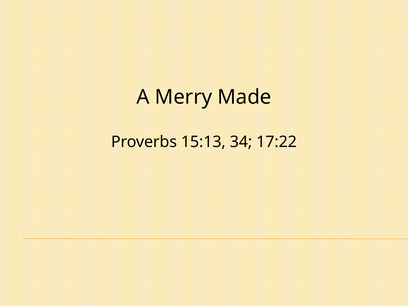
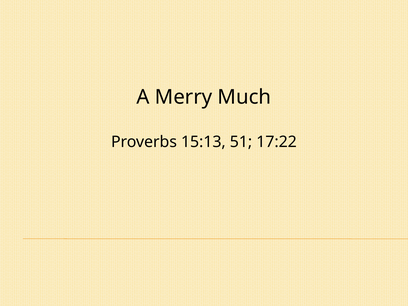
Made: Made -> Much (244, 97)
34: 34 -> 51 (241, 142)
